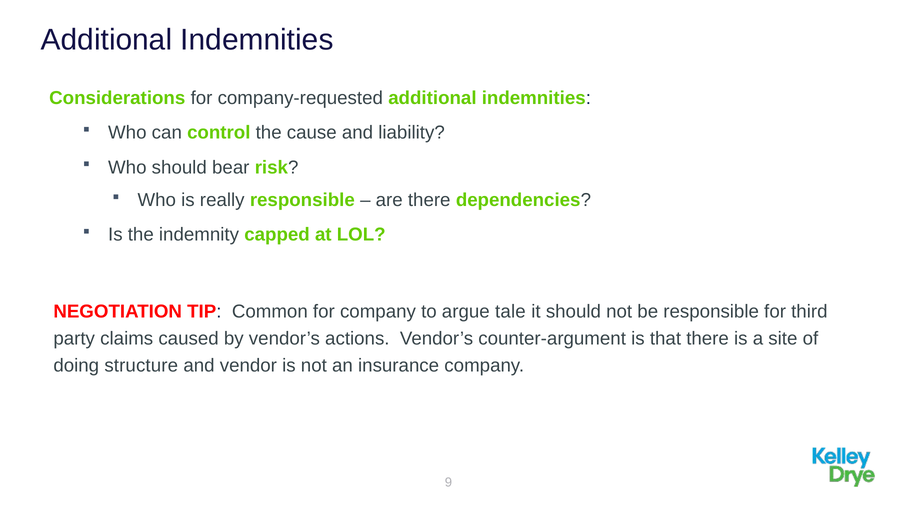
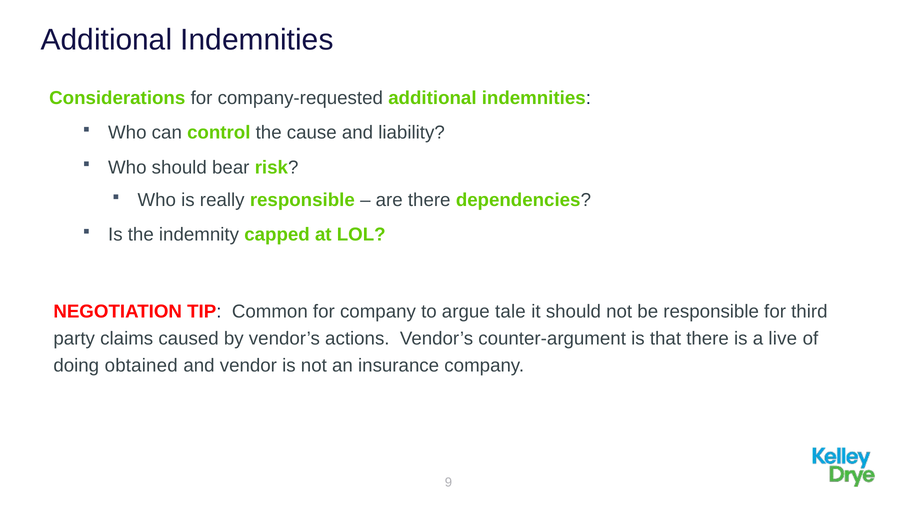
site: site -> live (783, 338)
structure: structure -> obtained (141, 365)
